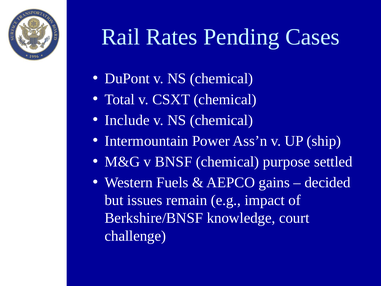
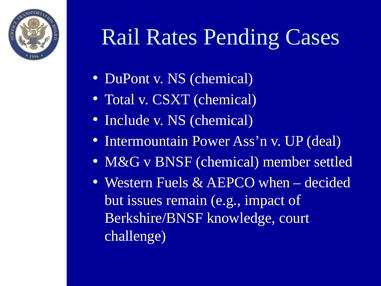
ship: ship -> deal (324, 141)
purpose: purpose -> member (287, 162)
gains: gains -> when (274, 182)
